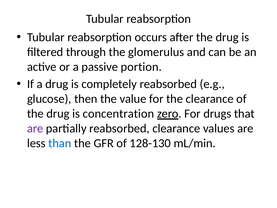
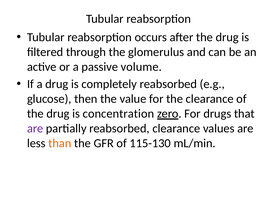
portion: portion -> volume (141, 67)
than colour: blue -> orange (60, 143)
128-130: 128-130 -> 115-130 (150, 143)
